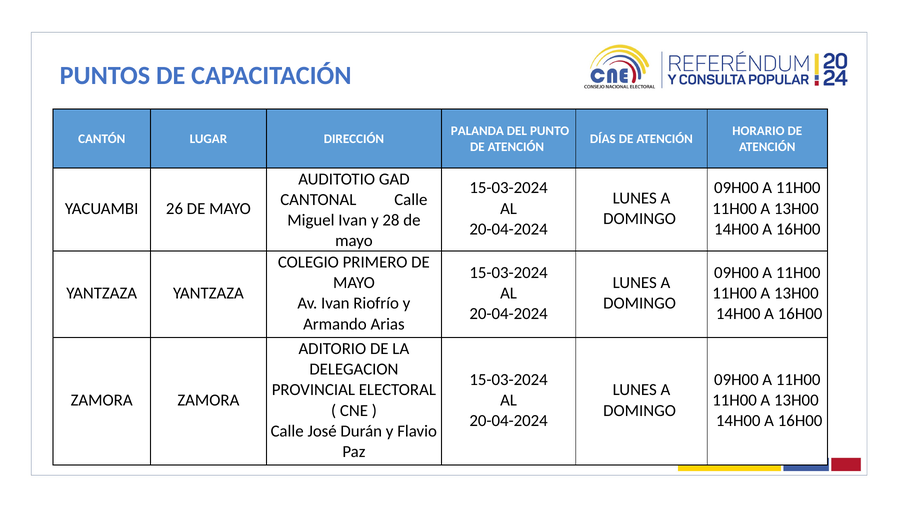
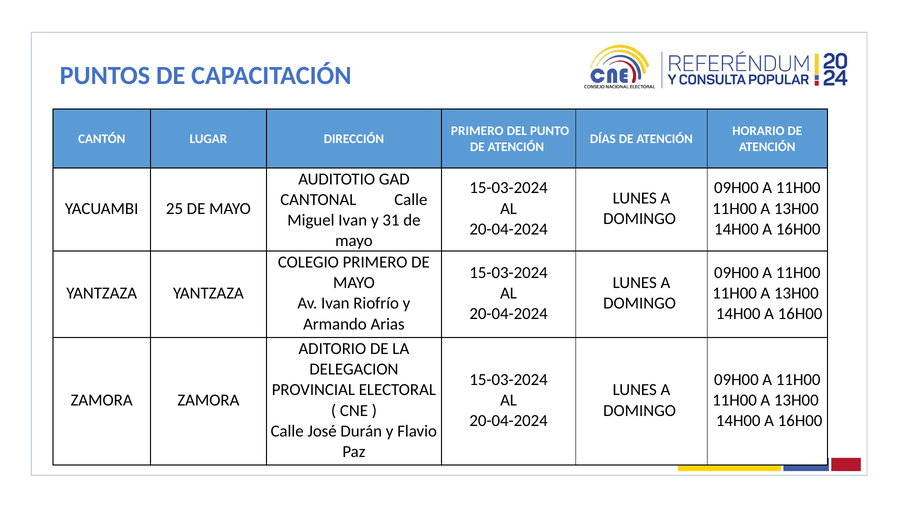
PALANDA: PALANDA -> PRIMERO (477, 131)
26: 26 -> 25 (175, 209)
28: 28 -> 31 (391, 220)
